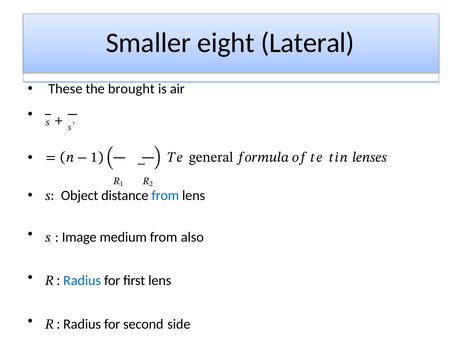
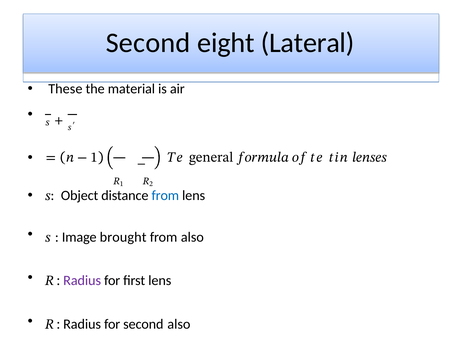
Smaller: Smaller -> Second (148, 43)
brought: brought -> material (131, 89)
medium: medium -> brought (123, 237)
Radius colour: blue -> purple (82, 280)
second side: side -> also (179, 324)
